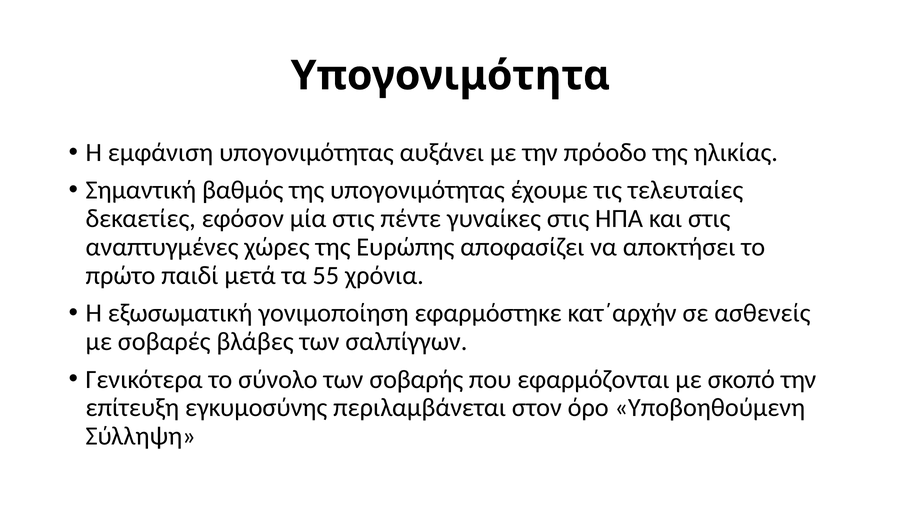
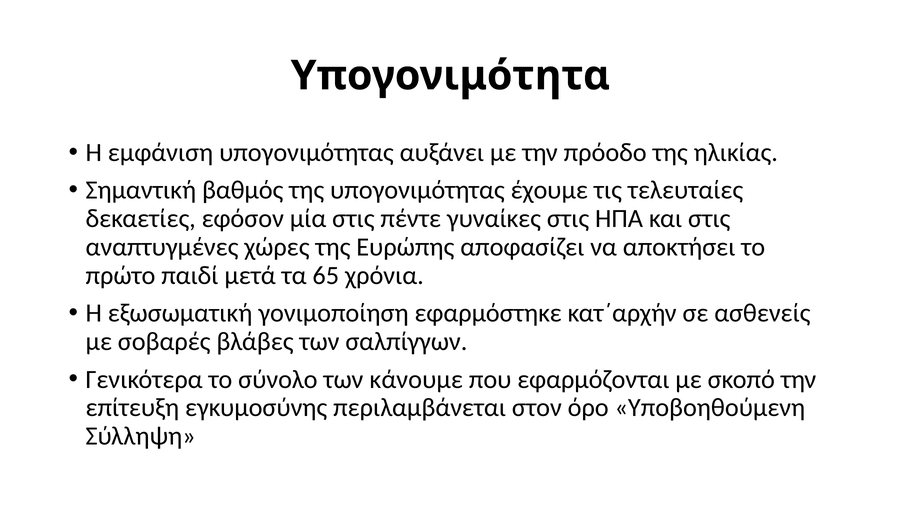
55: 55 -> 65 (326, 275)
σοβαρής: σοβαρής -> κάνουμε (416, 379)
